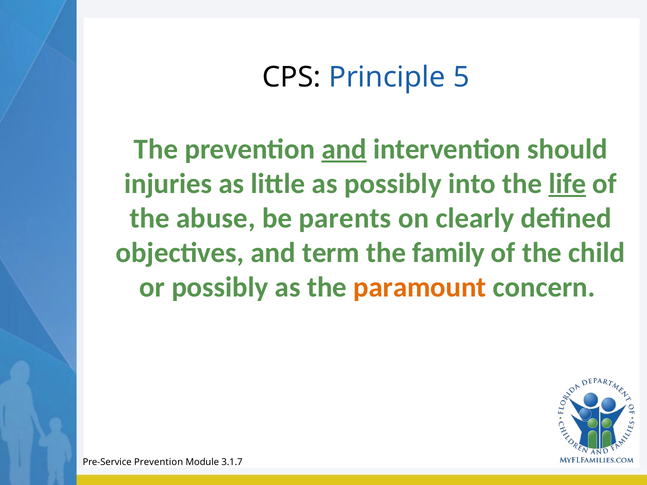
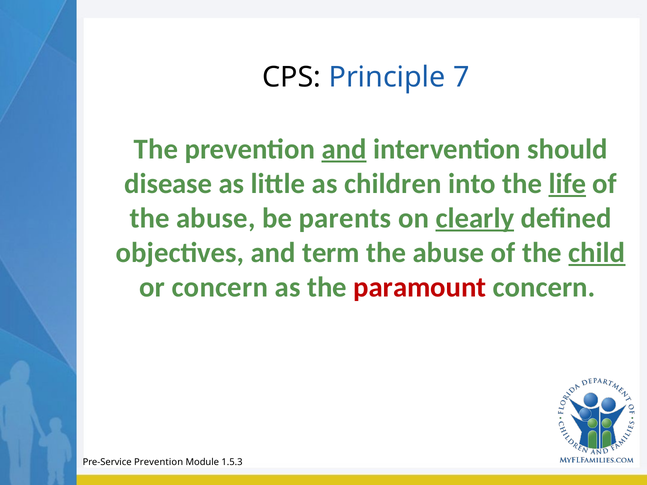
5: 5 -> 7 (461, 77)
injuries: injuries -> disease (168, 184)
as possibly: possibly -> children (393, 184)
clearly underline: none -> present (475, 218)
family: family -> abuse (448, 253)
child underline: none -> present (597, 253)
or possibly: possibly -> concern (220, 287)
paramount colour: orange -> red (420, 287)
3.1.7: 3.1.7 -> 1.5.3 (232, 462)
